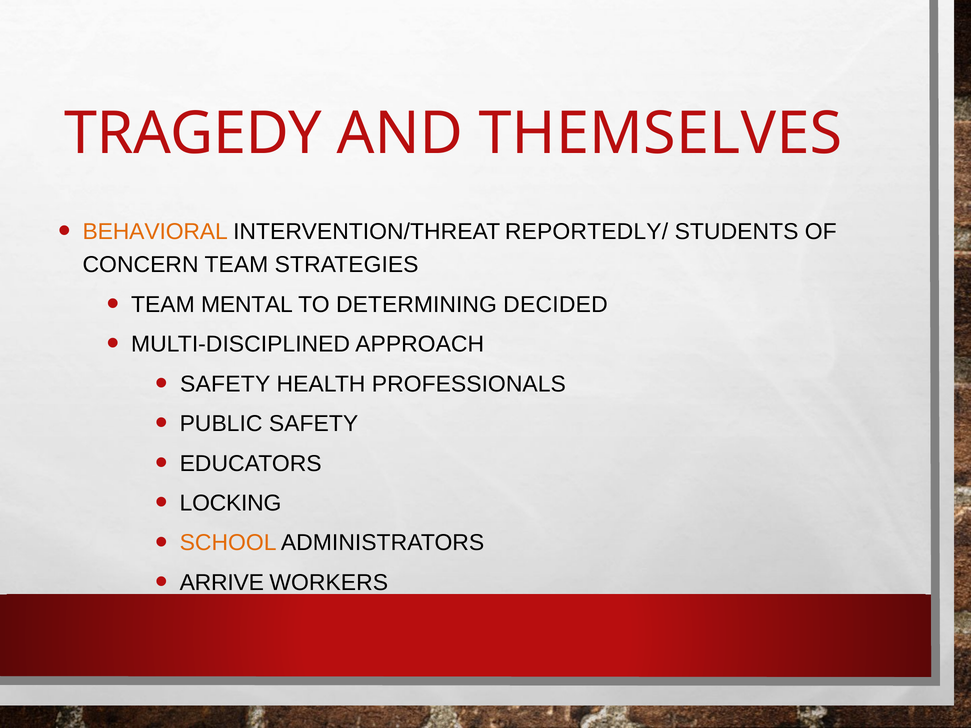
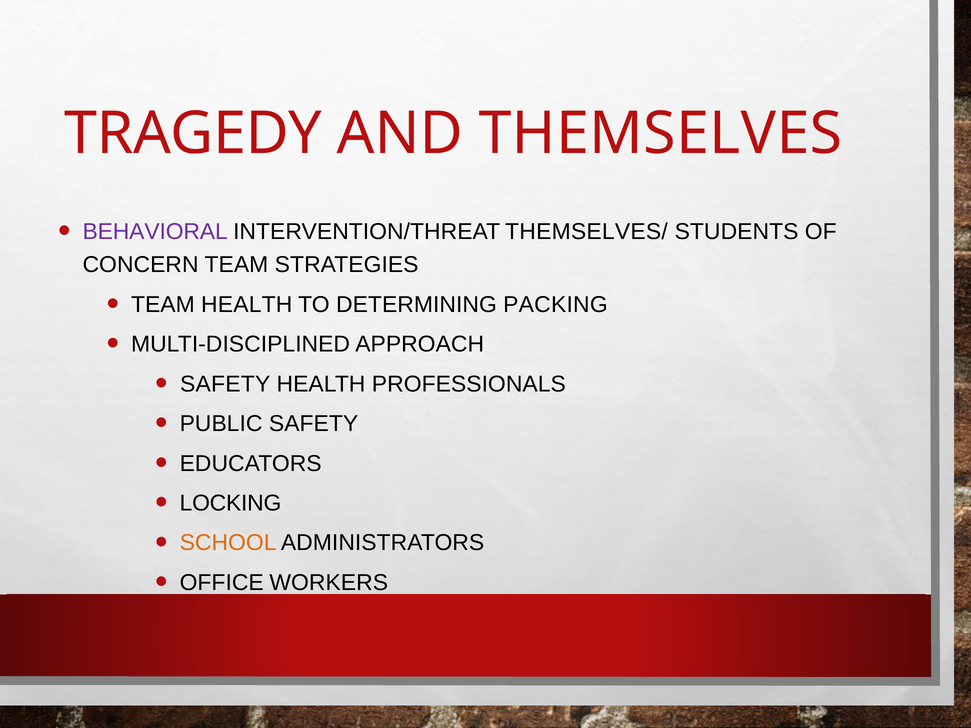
BEHAVIORAL colour: orange -> purple (155, 232)
REPORTEDLY/: REPORTEDLY/ -> THEMSELVES/ (586, 232)
TEAM MENTAL: MENTAL -> HEALTH (247, 305)
DECIDED: DECIDED -> PACKING (555, 305)
ARRIVE: ARRIVE -> OFFICE (222, 583)
